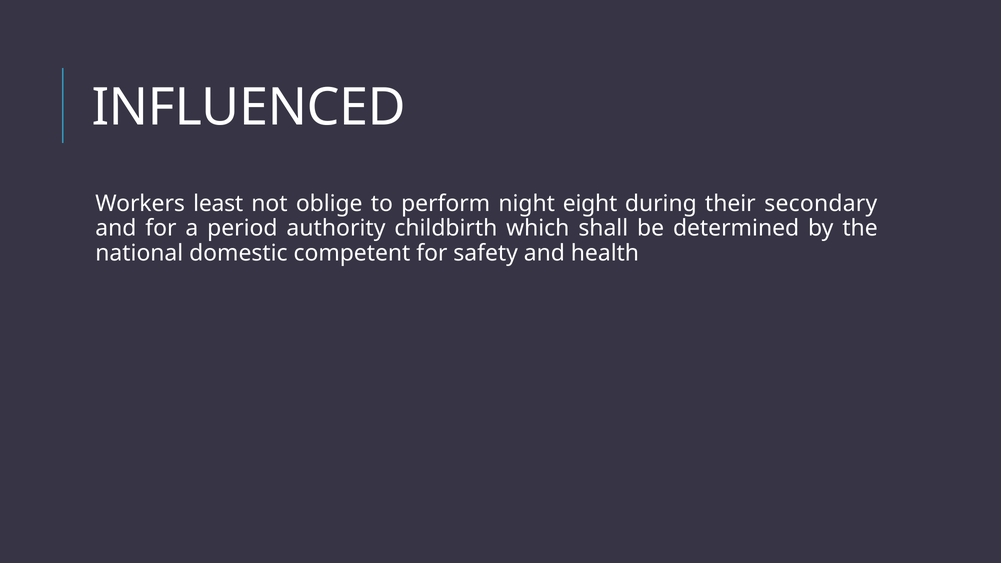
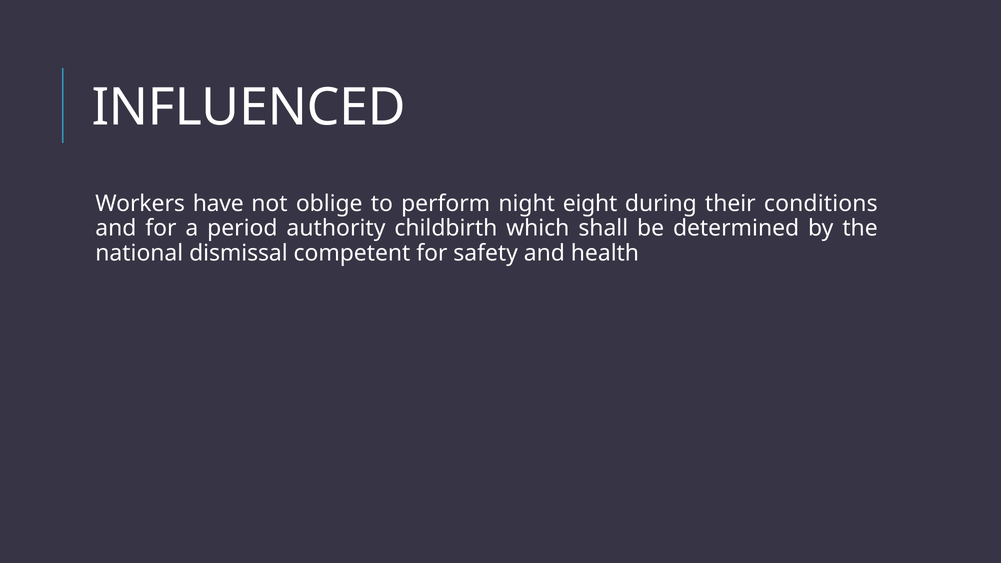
least: least -> have (218, 204)
secondary: secondary -> conditions (821, 204)
domestic: domestic -> dismissal (238, 253)
